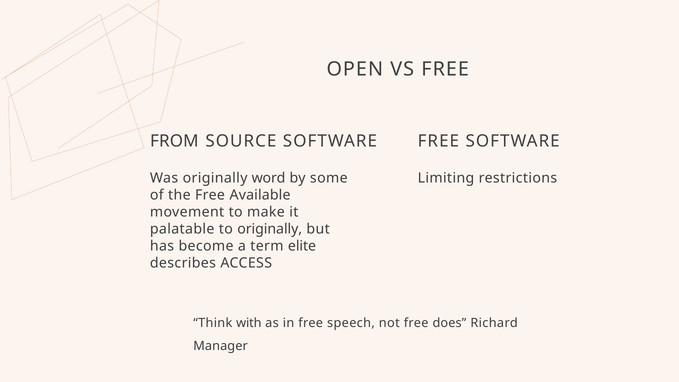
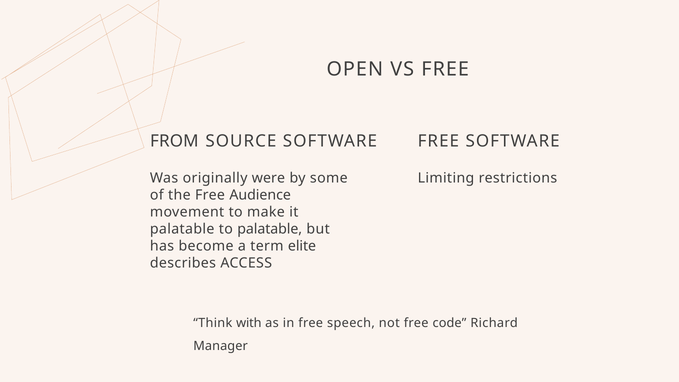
word: word -> were (268, 178)
Available: Available -> Audience (260, 195)
to originally: originally -> palatable (270, 229)
does: does -> code (449, 323)
